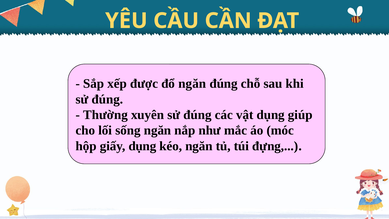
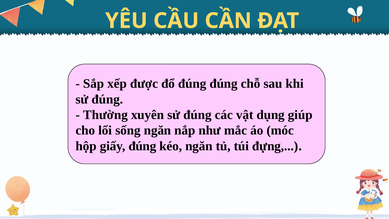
đổ ngăn: ngăn -> đúng (192, 84)
giấy dụng: dụng -> đúng (142, 146)
